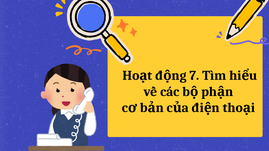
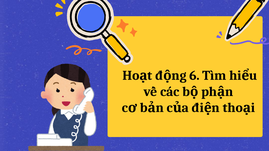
7: 7 -> 6 (194, 76)
